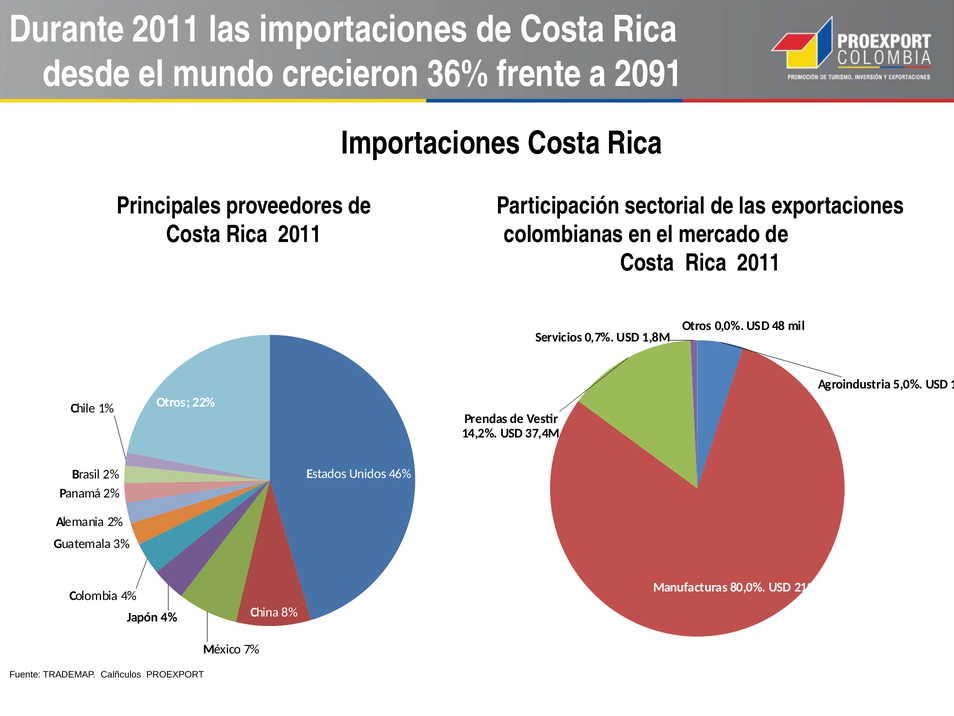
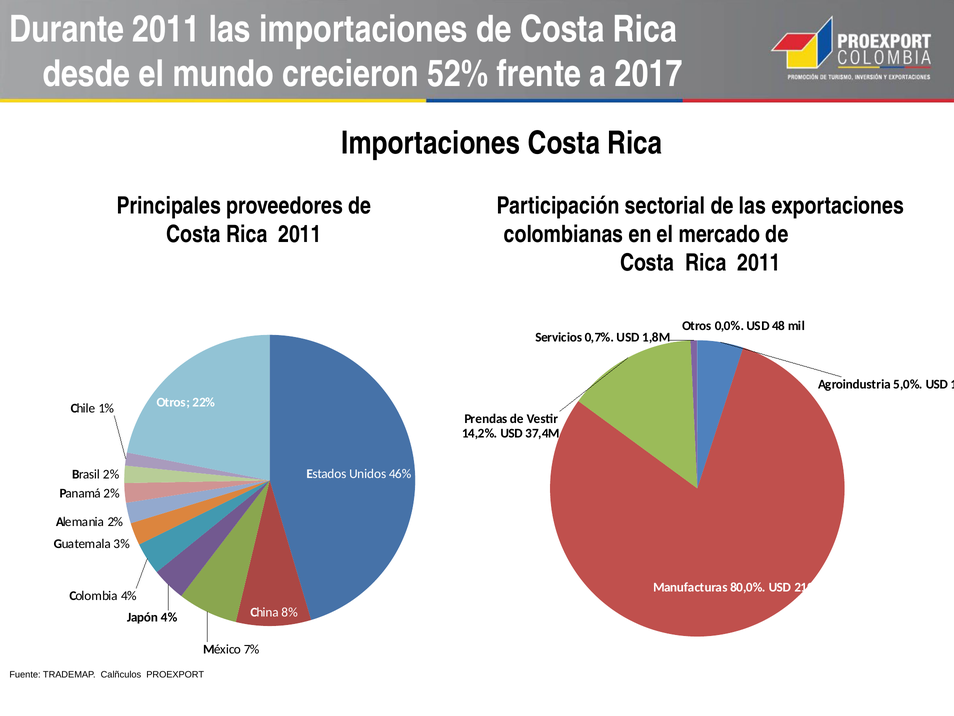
36%: 36% -> 52% (458, 74)
2091: 2091 -> 2017 (649, 74)
